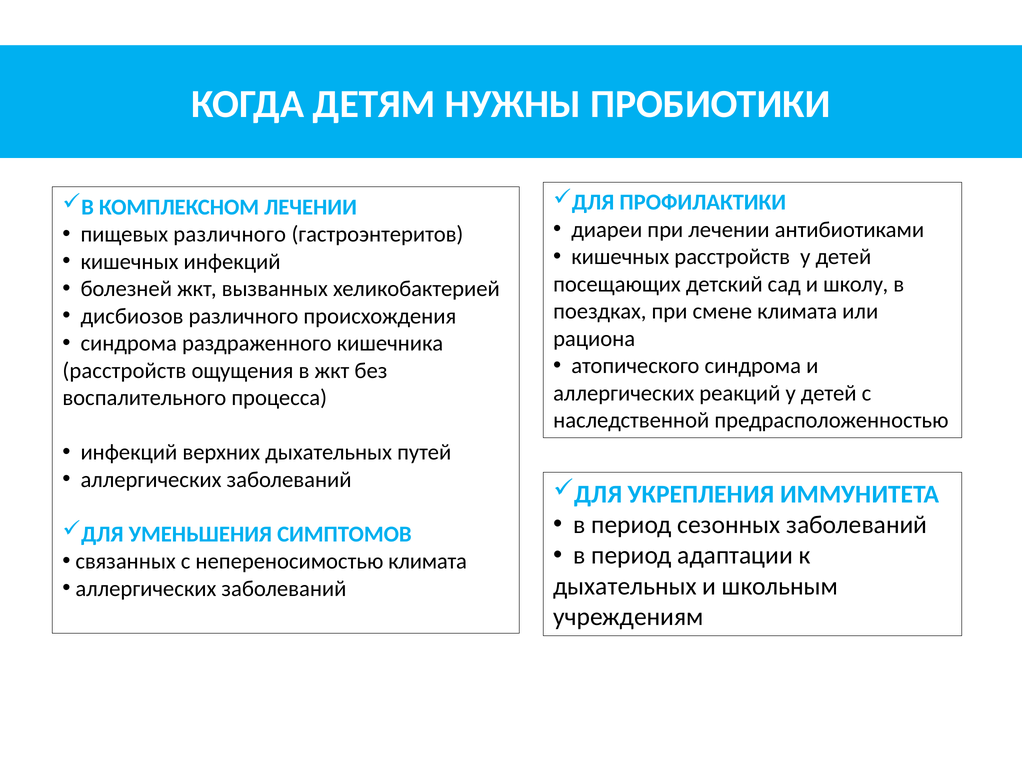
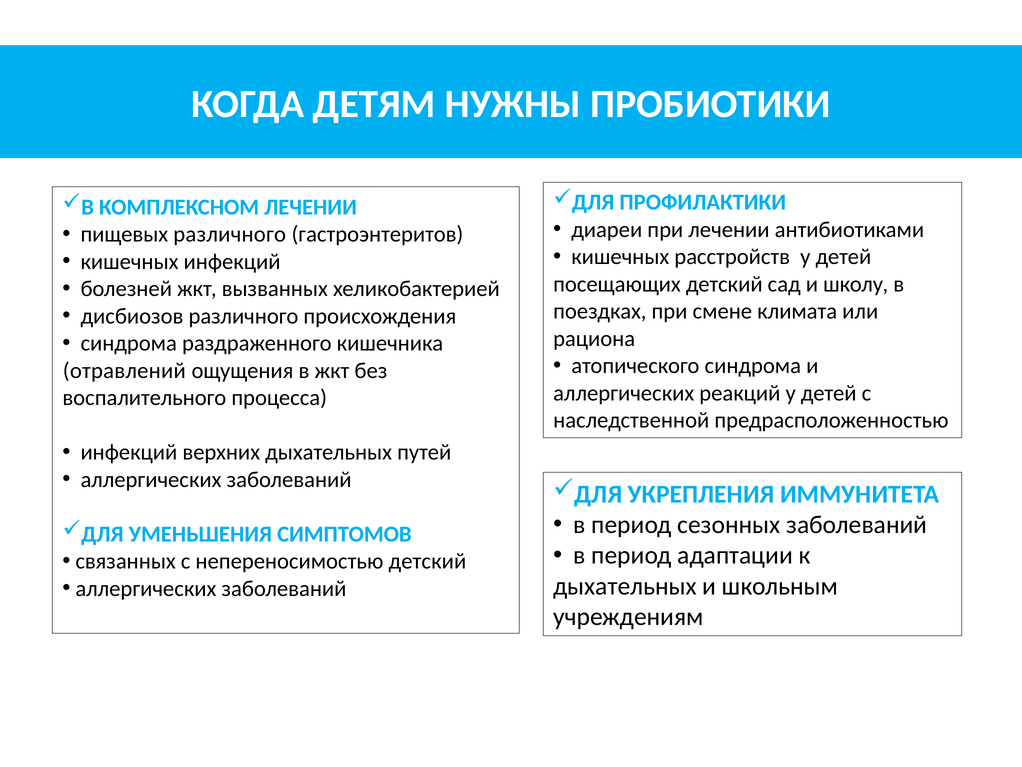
расстройств: расстройств -> отравлений (124, 370)
непереносимостью климата: климата -> детский (427, 561)
